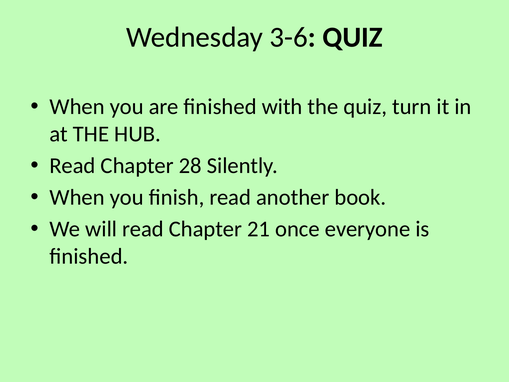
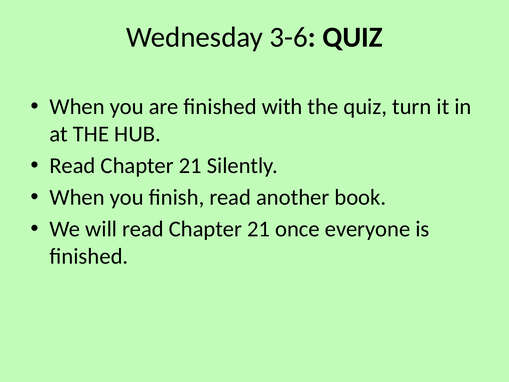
28: 28 -> 21 (190, 166)
